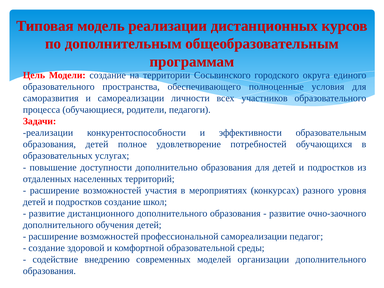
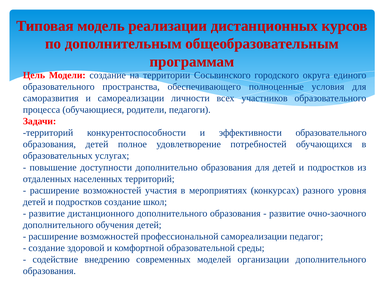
реализации: реализации -> территорий (48, 133)
эффективности образовательным: образовательным -> образовательного (331, 133)
